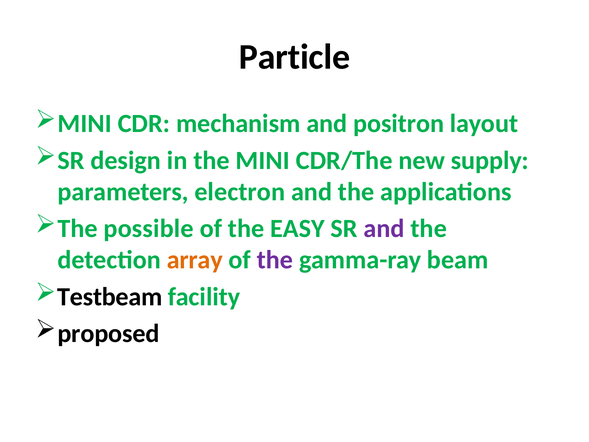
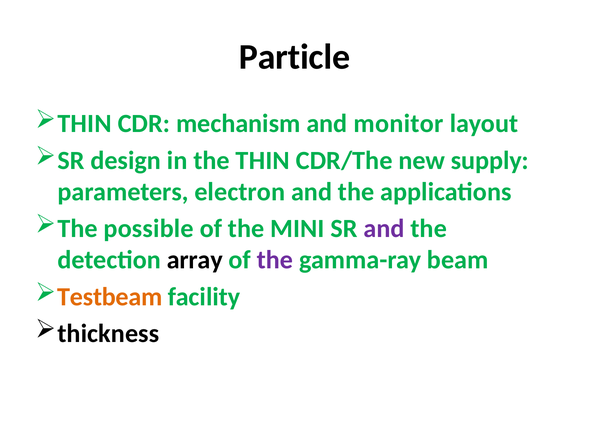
MINI: MINI -> THIN (85, 124)
positron: positron -> monitor (399, 124)
the MINI: MINI -> THIN (263, 160)
EASY: EASY -> MINI (297, 228)
array colour: orange -> black (195, 260)
Testbeam colour: black -> orange (110, 297)
proposed: proposed -> thickness (108, 333)
